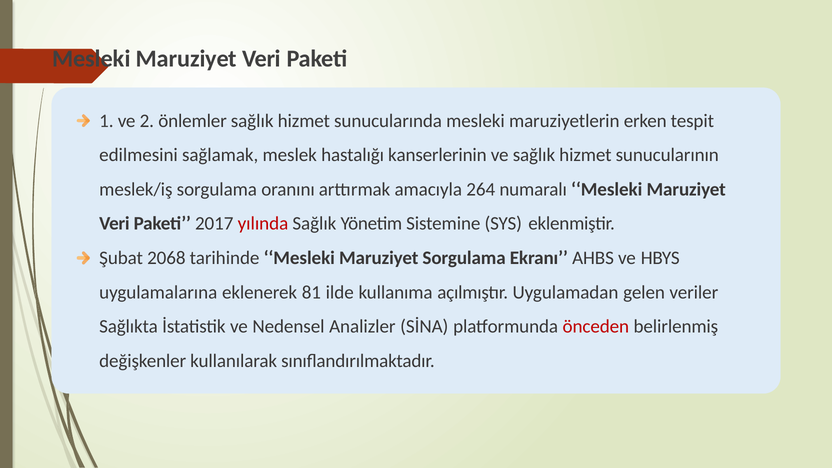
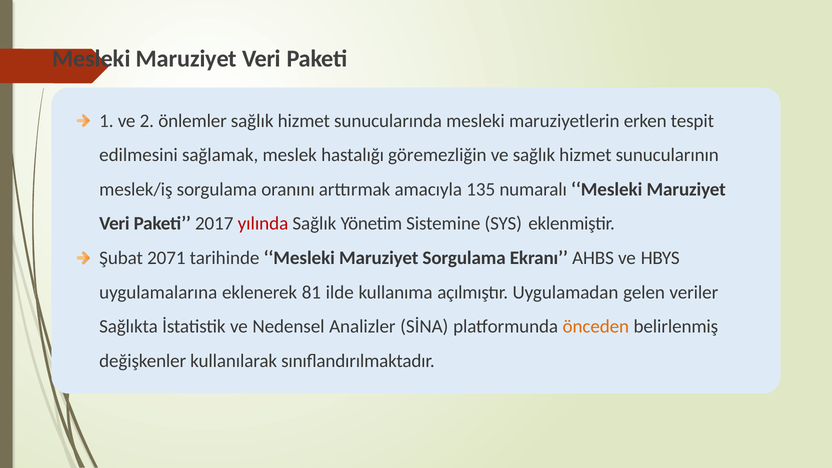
kanserlerinin: kanserlerinin -> göremezliğin (437, 155)
264: 264 -> 135 (481, 189)
2068: 2068 -> 2071 (166, 258)
önceden colour: red -> orange (596, 327)
